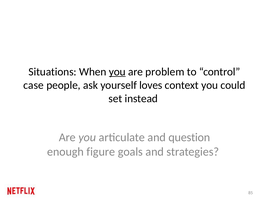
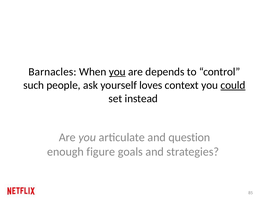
Situations: Situations -> Barnacles (53, 72)
problem: problem -> depends (165, 72)
case: case -> such (34, 85)
could underline: none -> present (233, 85)
